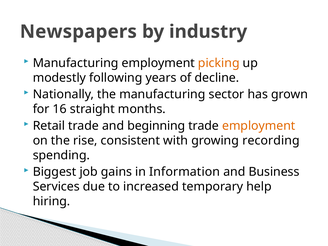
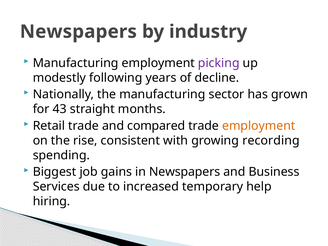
picking colour: orange -> purple (219, 63)
16: 16 -> 43 (60, 109)
beginning: beginning -> compared (156, 126)
in Information: Information -> Newspapers (185, 172)
